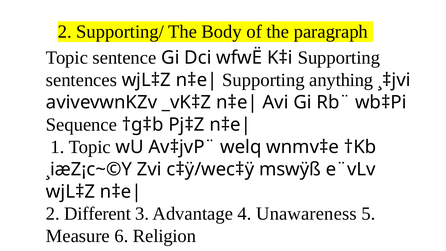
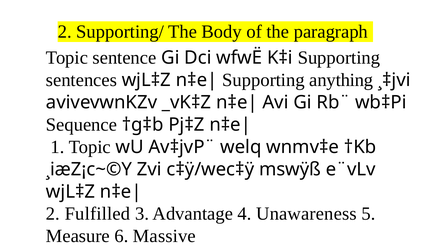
Different: Different -> Fulfilled (97, 214)
Religion: Religion -> Massive (164, 236)
